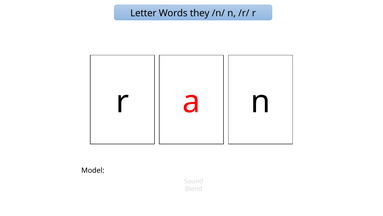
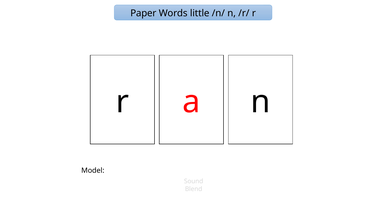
Letter: Letter -> Paper (143, 13)
they: they -> little (200, 13)
